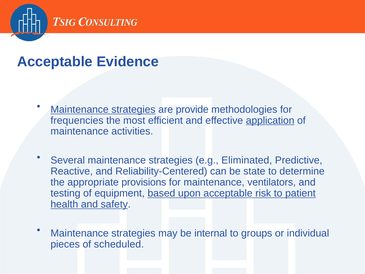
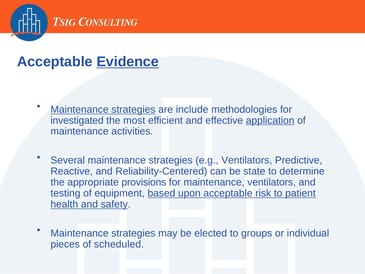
Evidence underline: none -> present (128, 62)
provide: provide -> include (192, 109)
frequencies: frequencies -> investigated (77, 120)
e.g Eliminated: Eliminated -> Ventilators (247, 160)
internal: internal -> elected (211, 233)
